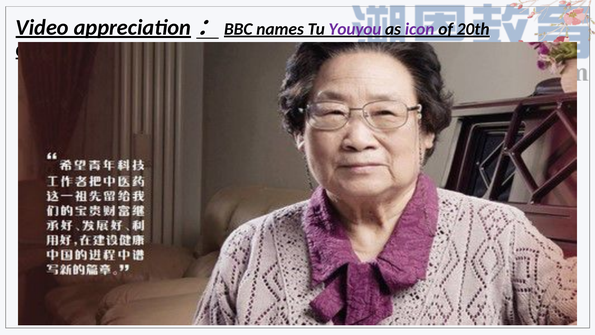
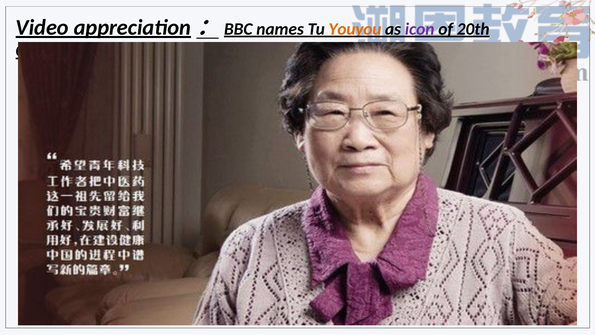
Youyou colour: purple -> orange (355, 29)
